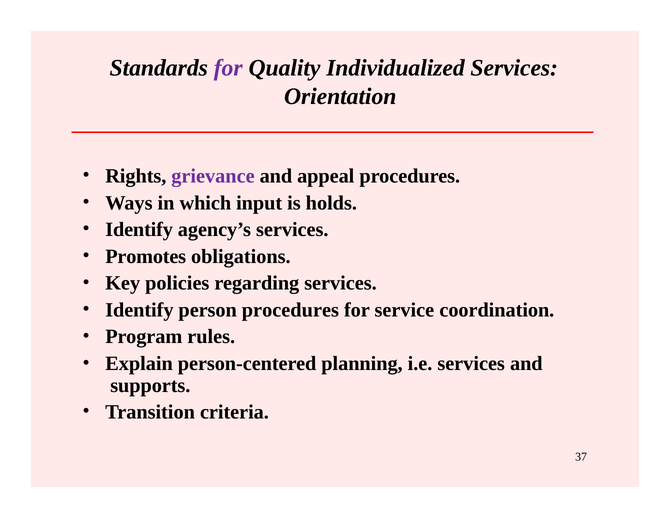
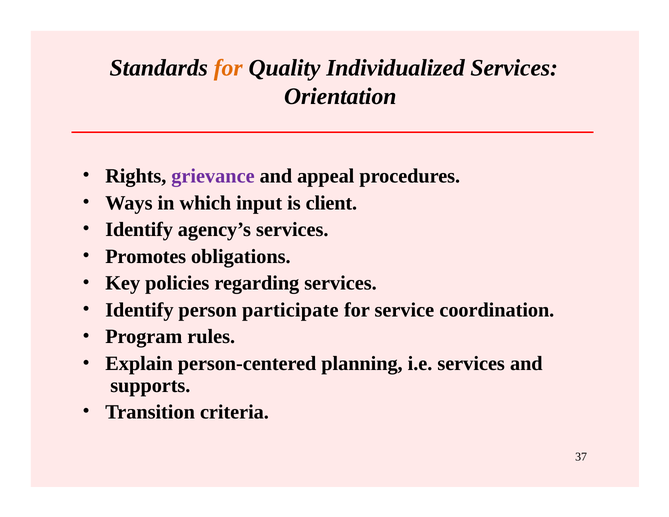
for colour: purple -> orange (228, 68)
holds: holds -> client (331, 203)
person procedures: procedures -> participate (290, 310)
